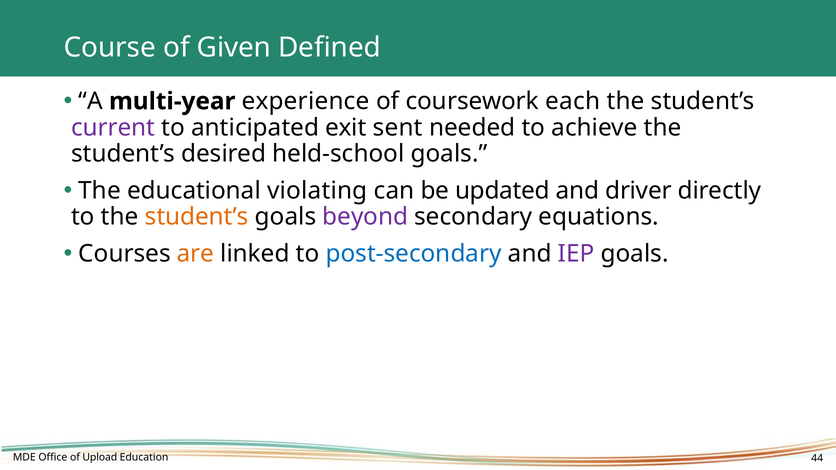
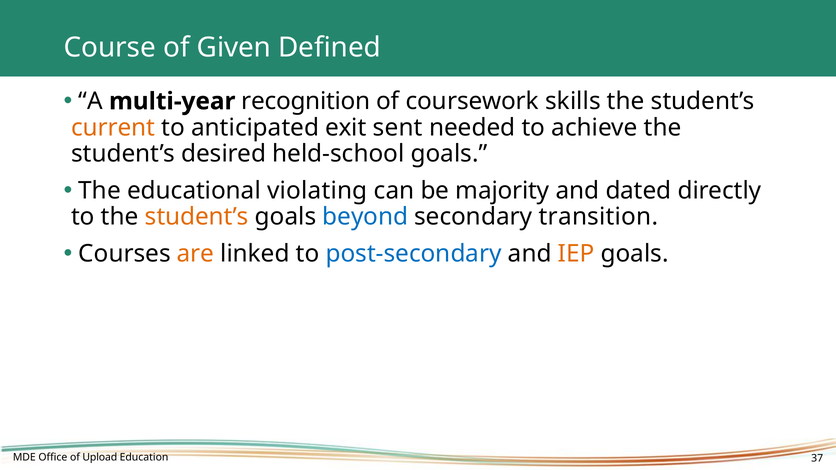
experience: experience -> recognition (306, 101)
each: each -> skills (573, 101)
current colour: purple -> orange (113, 128)
updated: updated -> majority (502, 191)
driver: driver -> dated (638, 191)
beyond colour: purple -> blue (365, 217)
equations: equations -> transition (599, 217)
IEP colour: purple -> orange (576, 254)
44: 44 -> 37 (817, 458)
